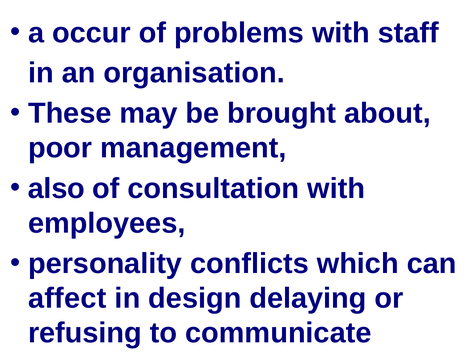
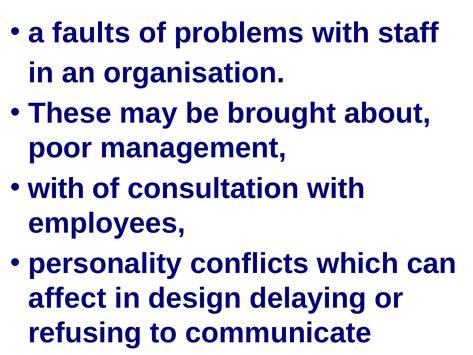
occur: occur -> faults (91, 33)
also: also -> with (56, 188)
